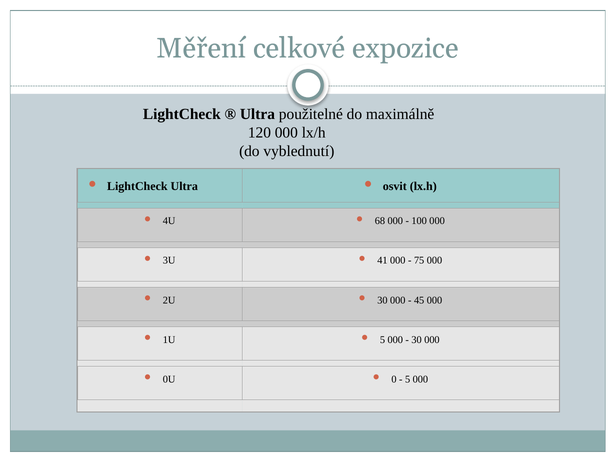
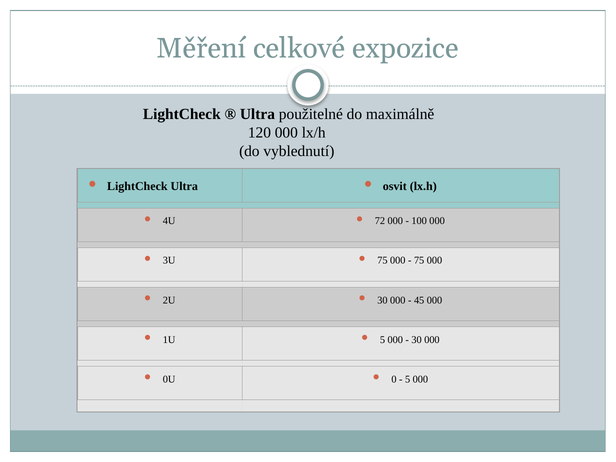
68: 68 -> 72 (380, 221)
41: 41 -> 75 (382, 261)
